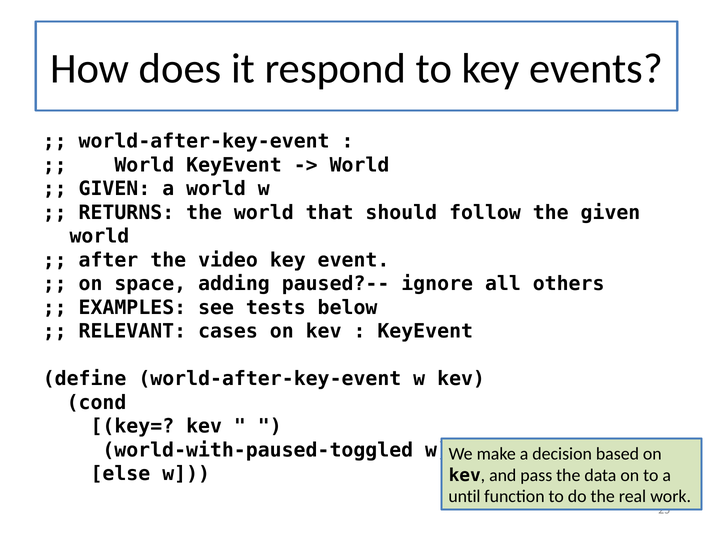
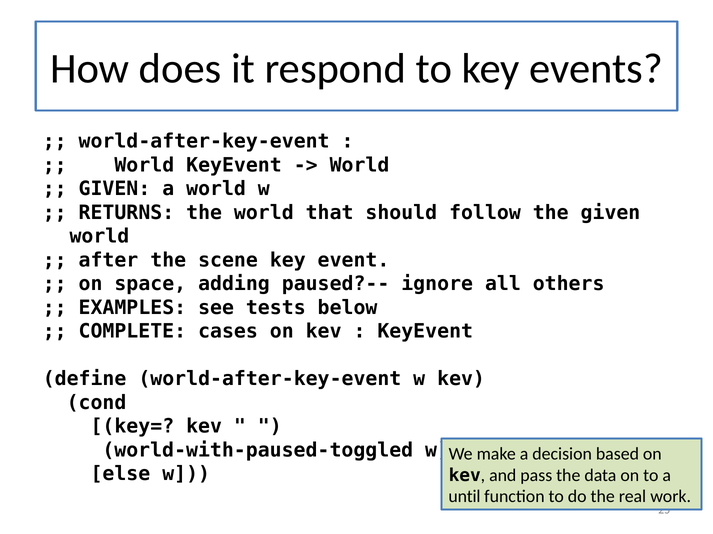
video: video -> scene (228, 260)
RELEVANT: RELEVANT -> COMPLETE (132, 332)
